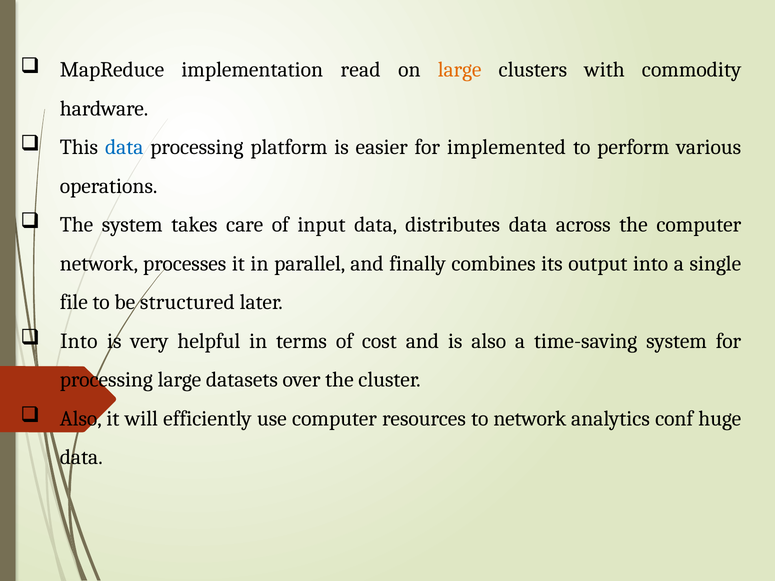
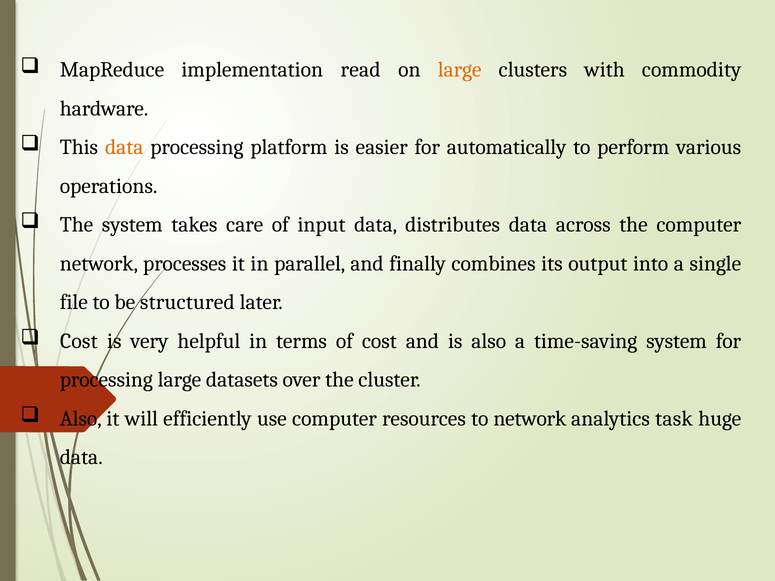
data colour: blue -> orange (124, 147)
implemented: implemented -> automatically (507, 147)
Into: Into -> Cost (79, 341)
conf: conf -> task (674, 419)
